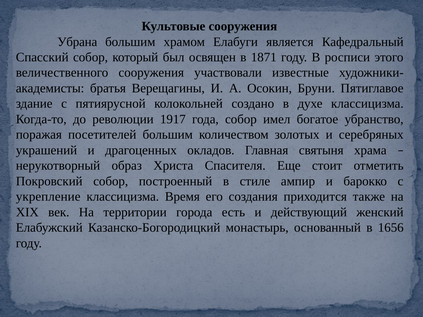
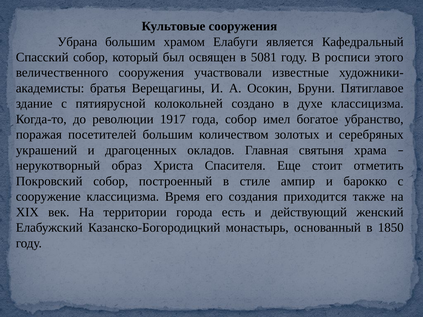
1871: 1871 -> 5081 (264, 57)
укрепление: укрепление -> сооружение (48, 197)
1656: 1656 -> 1850 (391, 228)
